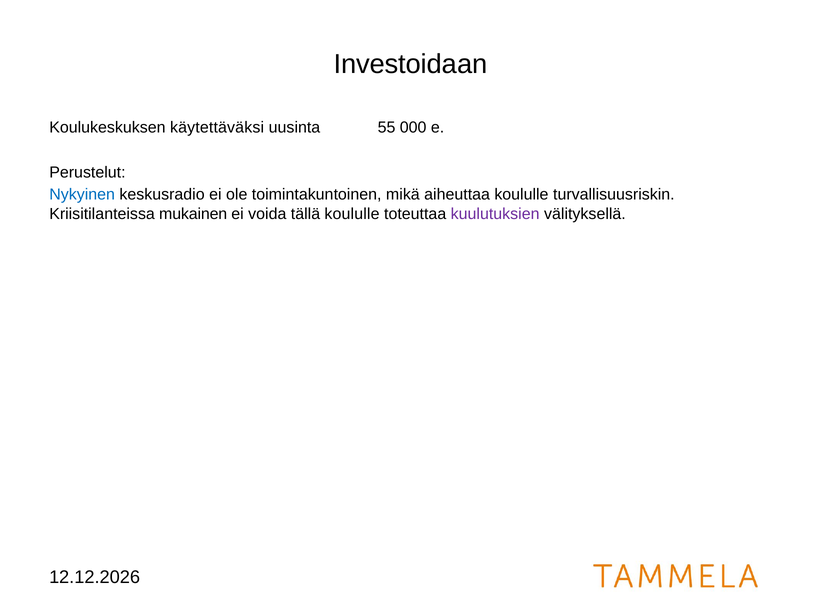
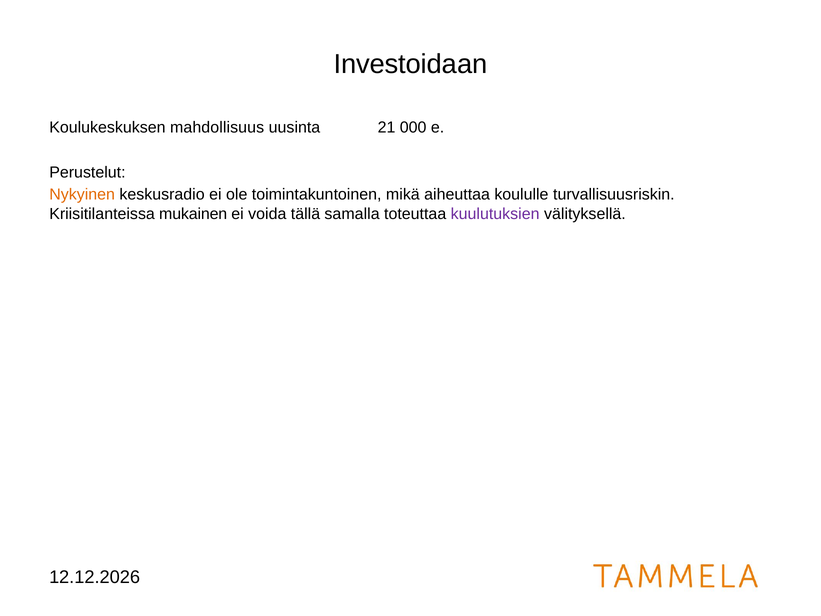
käytettäväksi: käytettäväksi -> mahdollisuus (217, 127)
55: 55 -> 21 (387, 127)
Nykyinen colour: blue -> orange (82, 195)
tällä koululle: koululle -> samalla (352, 214)
